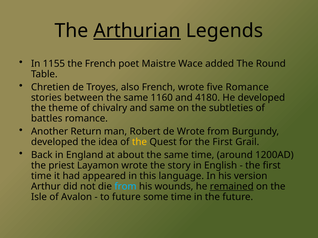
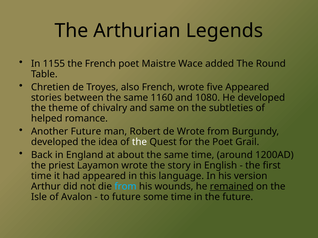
Arthurian underline: present -> none (137, 31)
five Romance: Romance -> Appeared (247, 87)
4180: 4180 -> 1080 (208, 98)
battles: battles -> helped (47, 119)
Another Return: Return -> Future (86, 132)
the colour: yellow -> white (139, 142)
for the First: First -> Poet (223, 142)
